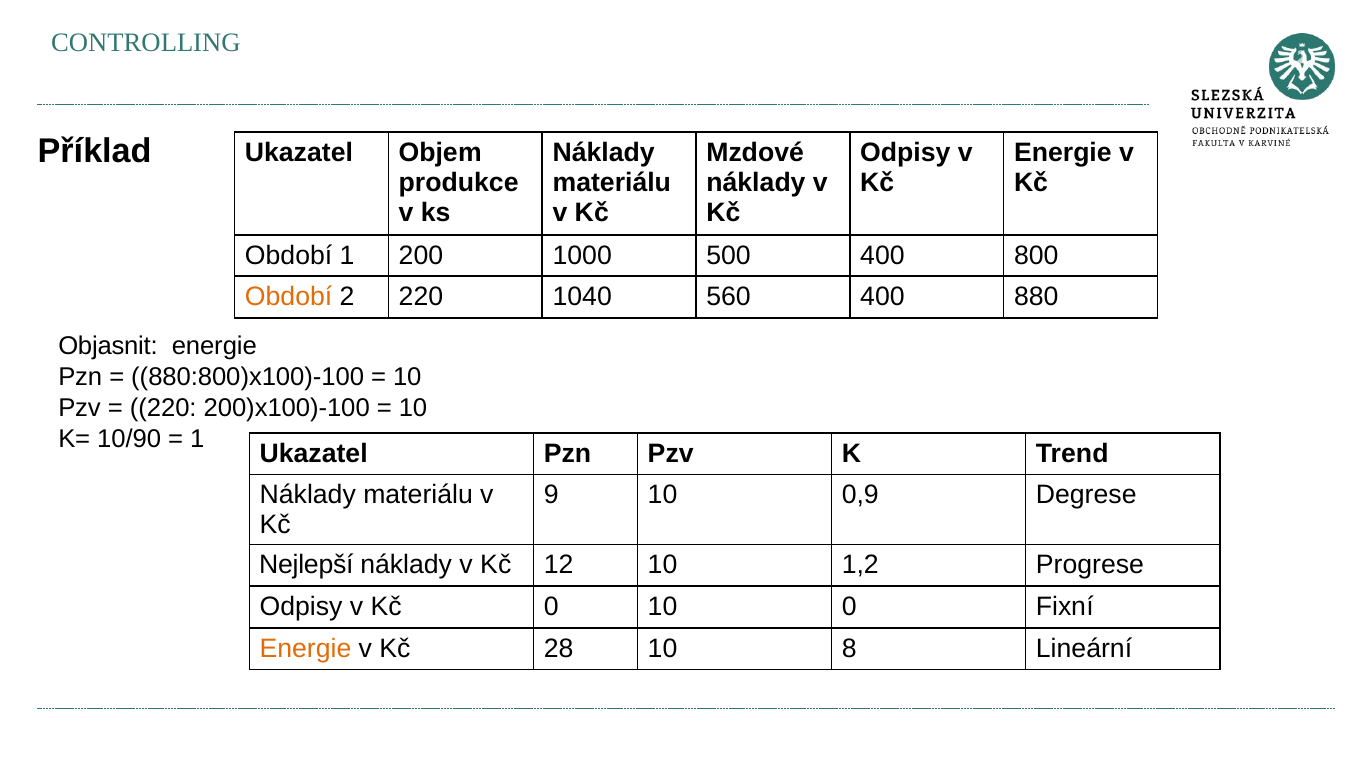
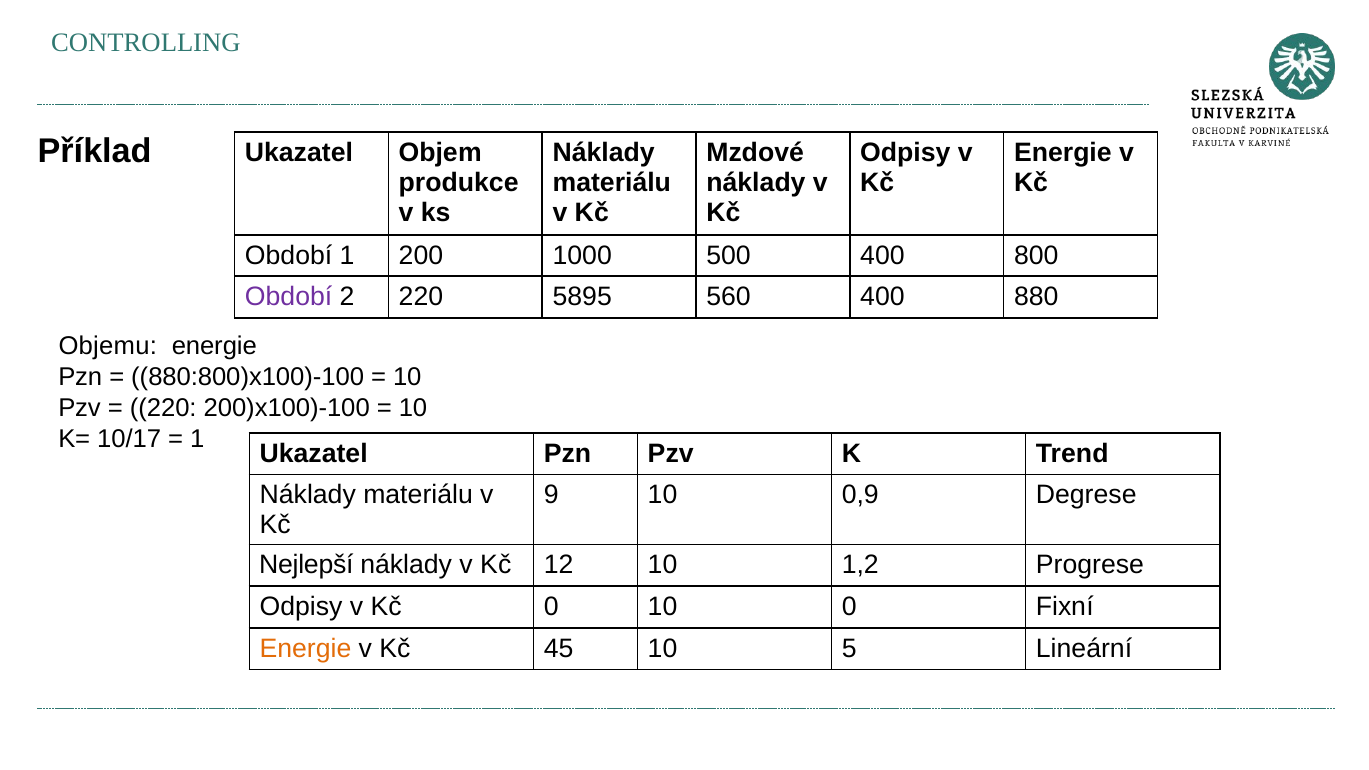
Období colour: orange -> purple (289, 297)
1040: 1040 -> 5895 (582, 297)
Objasnit: Objasnit -> Objemu (108, 346)
10/90: 10/90 -> 10/17 (129, 439)
28: 28 -> 45 (559, 648)
8: 8 -> 5 (849, 648)
